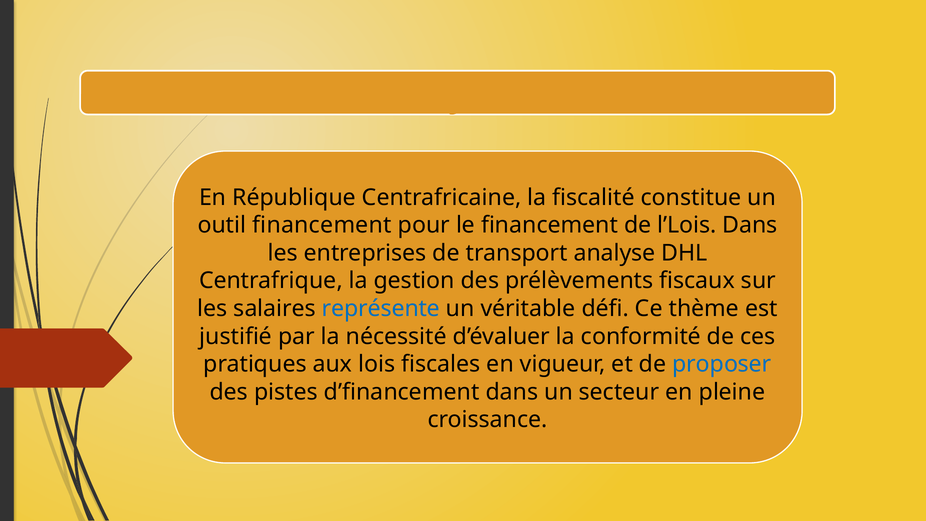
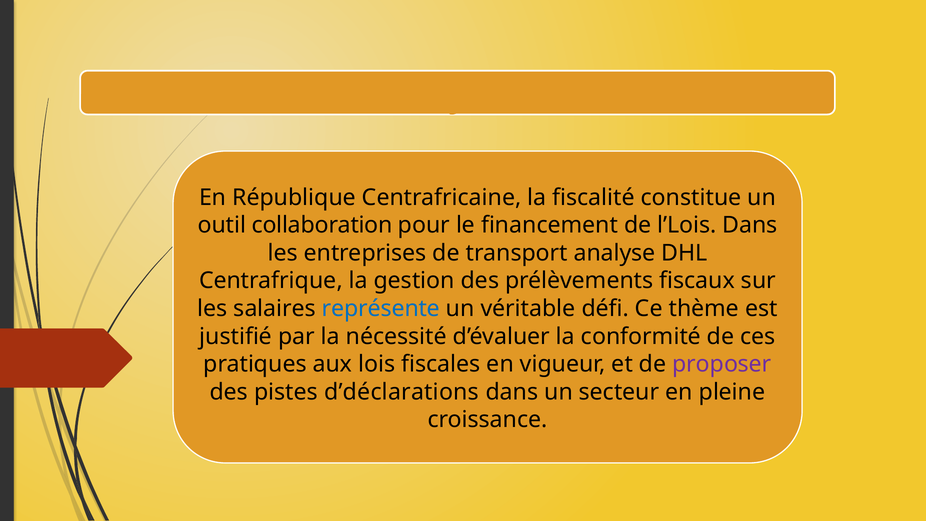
outil financement: financement -> collaboration (322, 225)
proposer colour: blue -> purple (722, 364)
d’financement: d’financement -> d’déclarations (402, 392)
